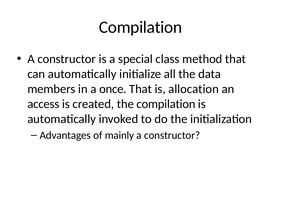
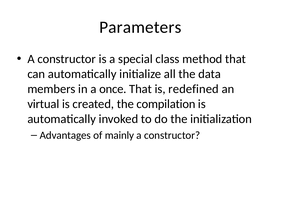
Compilation: Compilation -> Parameters (140, 27)
allocation: allocation -> redefined (194, 89)
access: access -> virtual (43, 104)
